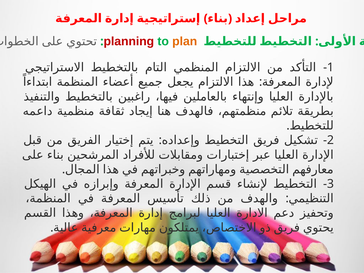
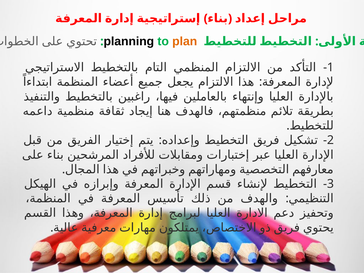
planning colour: red -> black (129, 41)
